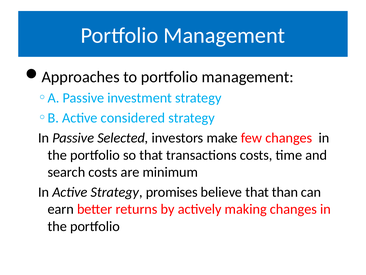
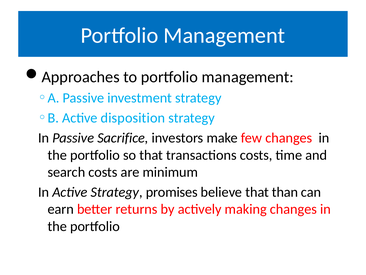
considered: considered -> disposition (133, 118)
Selected: Selected -> Sacrifice (123, 138)
